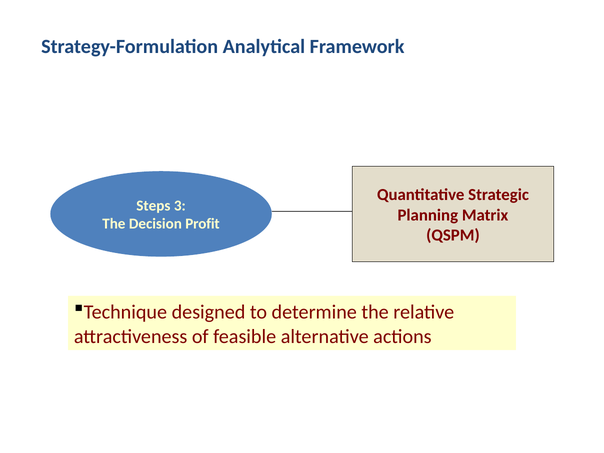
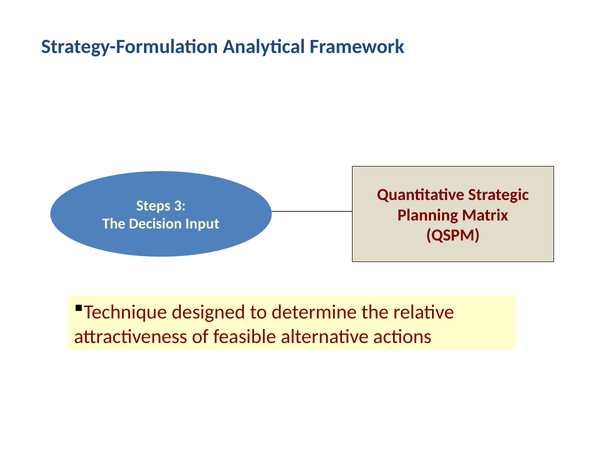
Profit: Profit -> Input (202, 224)
